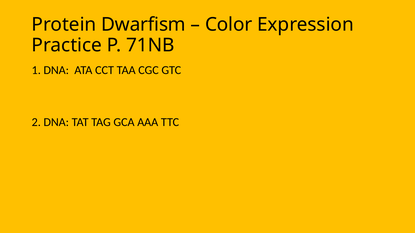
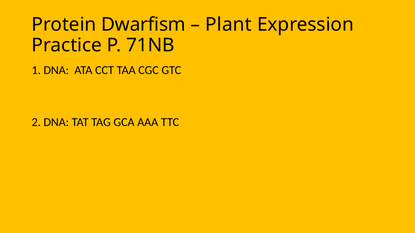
Color: Color -> Plant (228, 25)
